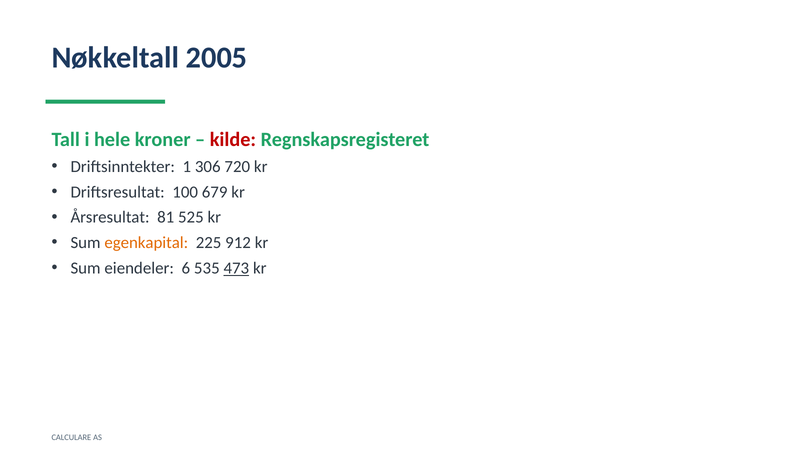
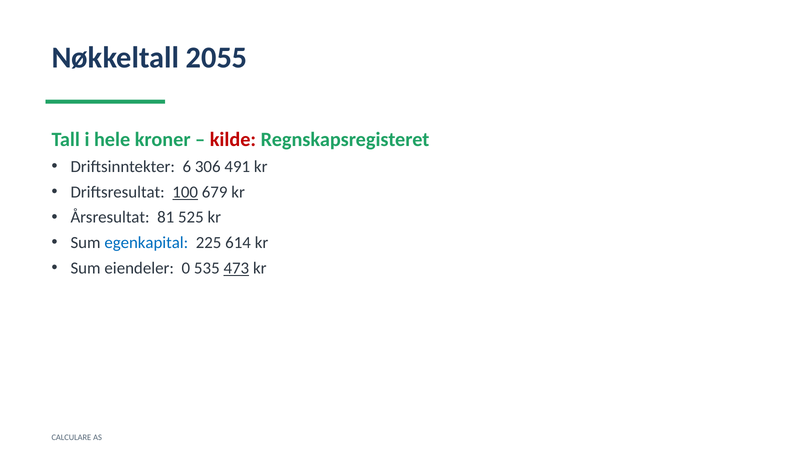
2005: 2005 -> 2055 (217, 58)
1: 1 -> 6 (187, 167)
720: 720 -> 491 (237, 167)
100 underline: none -> present (185, 192)
egenkapital colour: orange -> blue (146, 243)
912: 912 -> 614 (238, 243)
6: 6 -> 0 (186, 268)
